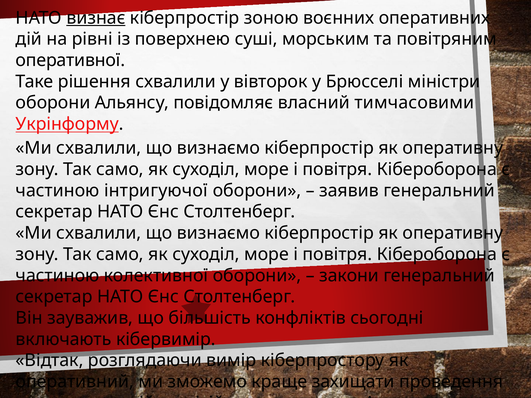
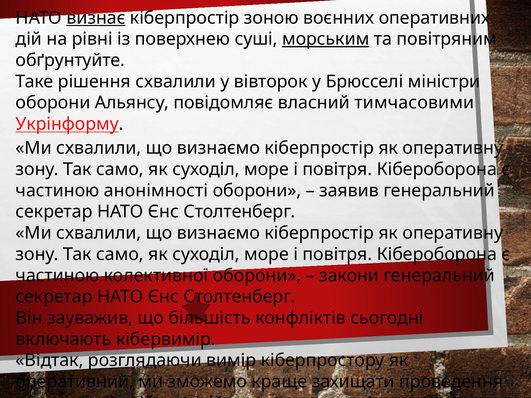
морським underline: none -> present (326, 39)
оперативної: оперативної -> обґрунтуйте (70, 60)
інтригуючої: інтригуючої -> анонімності (156, 191)
